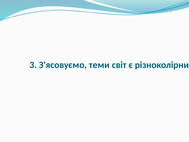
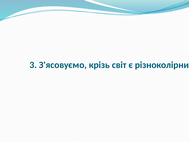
теми: теми -> крізь (99, 65)
